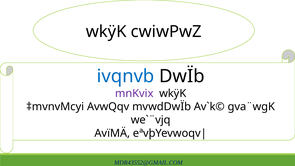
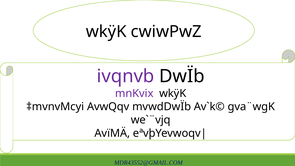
ivqnvb colour: blue -> purple (126, 76)
